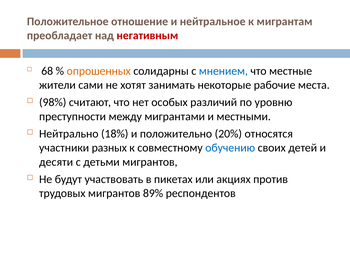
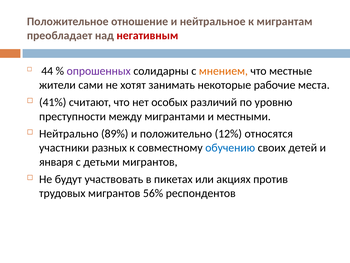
68: 68 -> 44 (47, 71)
опрошенных colour: orange -> purple (99, 71)
мнением colour: blue -> orange (223, 71)
98%: 98% -> 41% (53, 102)
18%: 18% -> 89% (115, 134)
20%: 20% -> 12% (228, 134)
десяти: десяти -> января (56, 162)
89%: 89% -> 56% (153, 193)
